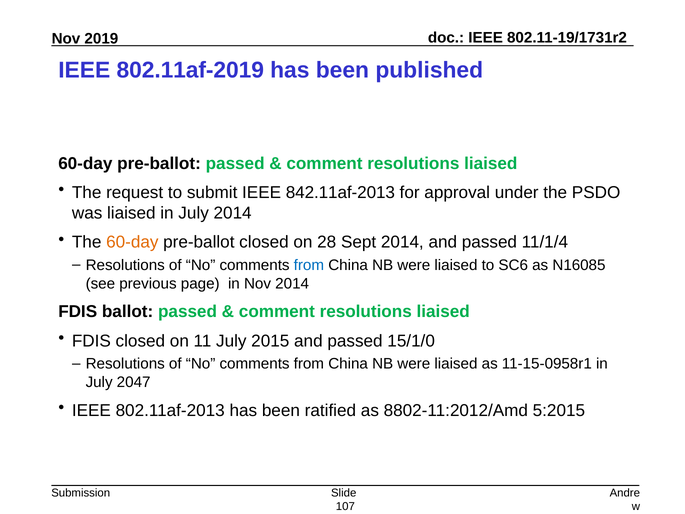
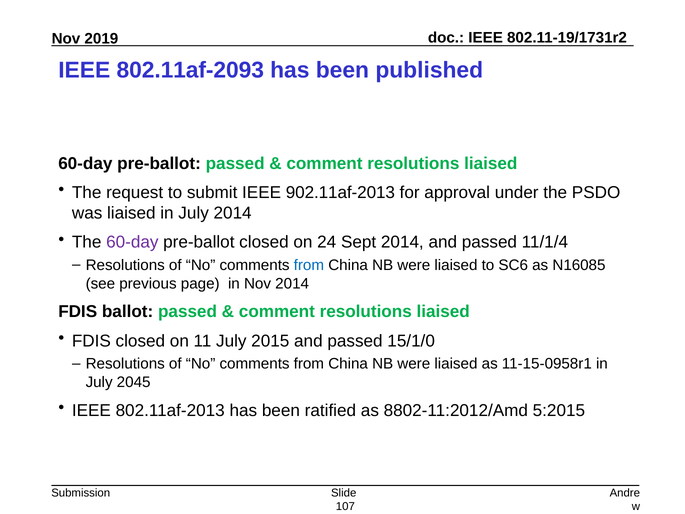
802.11af-2019: 802.11af-2019 -> 802.11af-2093 (190, 70)
842.11af-2013: 842.11af-2013 -> 902.11af-2013 (340, 192)
60-day colour: orange -> purple (132, 242)
28: 28 -> 24 (327, 242)
2047: 2047 -> 2045 (134, 382)
